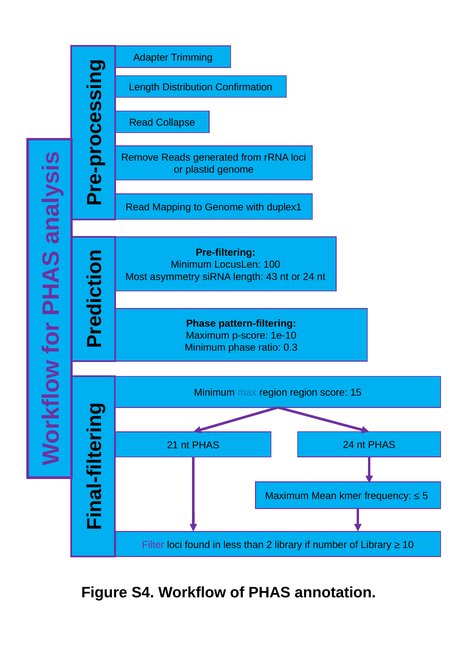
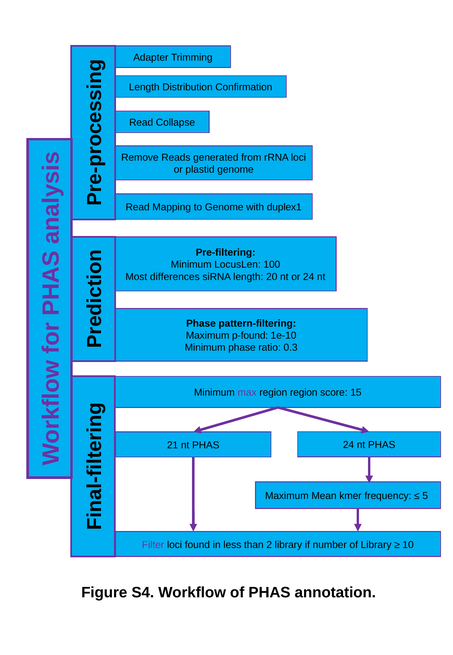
asymmetry: asymmetry -> differences (175, 276)
43: 43 -> 20 (272, 276)
p-score: p-score -> p-found (250, 335)
max colour: blue -> purple (247, 392)
